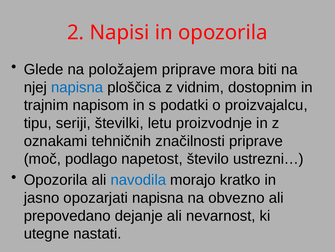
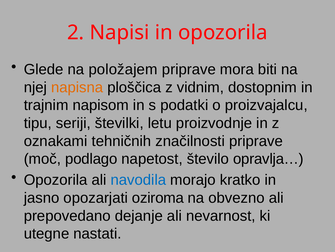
napisna colour: blue -> orange (77, 87)
ustrezni…: ustrezni… -> opravlja… (268, 159)
opozarjati napisna: napisna -> oziroma (158, 197)
